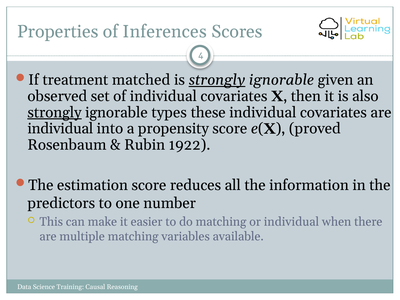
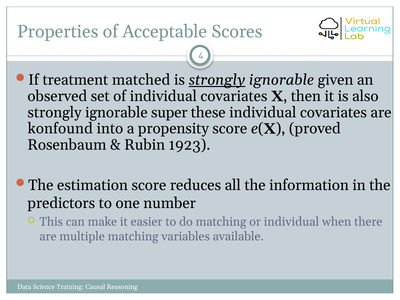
Inferences: Inferences -> Acceptable (165, 32)
strongly underline: present -> none (54, 112)
types: types -> super (169, 112)
individual: individual -> konfound (60, 129)
1922: 1922 -> 1923 (190, 145)
